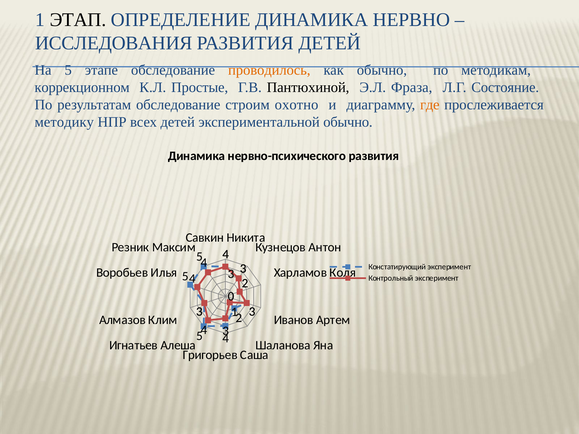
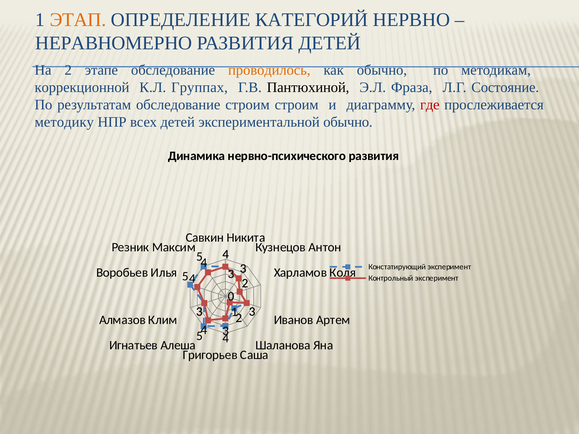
ЭТАП colour: black -> orange (78, 20)
ОПРЕДЕЛЕНИЕ ДИНАМИКА: ДИНАМИКА -> КАТЕГОРИЙ (312, 20)
ИССЛЕДОВАНИЯ: ИССЛЕДОВАНИЯ -> НЕРАВНОМЕРНО (114, 43)
На 5: 5 -> 2 (68, 70)
коррекционном: коррекционном -> коррекционной (82, 87)
Простые: Простые -> Группах (200, 87)
строим охотно: охотно -> строим (297, 105)
где colour: orange -> red (430, 105)
